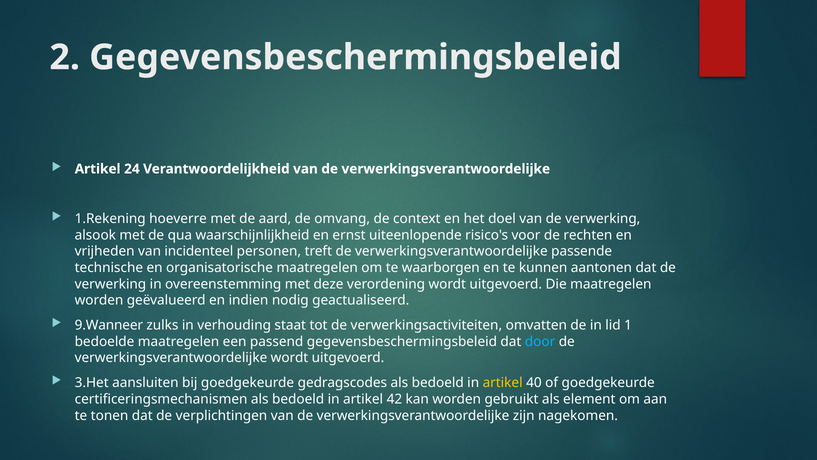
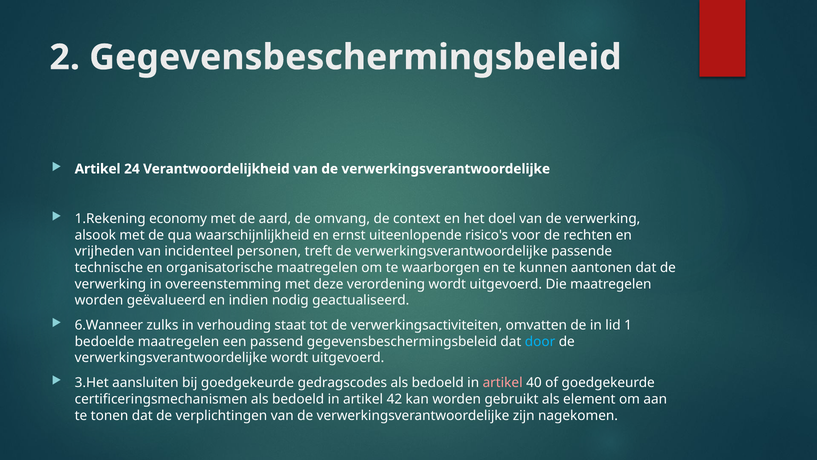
hoeverre: hoeverre -> economy (178, 218)
9.Wanneer: 9.Wanneer -> 6.Wanneer (109, 325)
artikel colour: yellow -> pink (503, 382)
